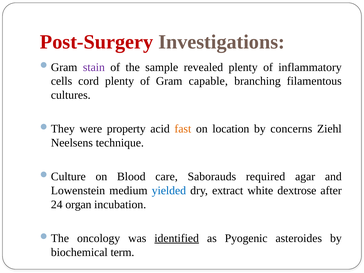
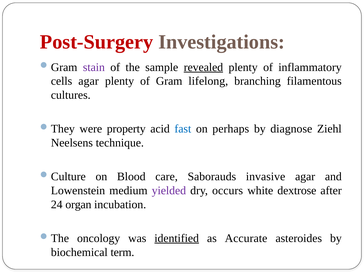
revealed underline: none -> present (203, 67)
cells cord: cord -> agar (89, 81)
capable: capable -> lifelong (208, 81)
fast colour: orange -> blue (183, 129)
location: location -> perhaps (231, 129)
concerns: concerns -> diagnose (291, 129)
required: required -> invasive (266, 177)
yielded colour: blue -> purple (169, 191)
extract: extract -> occurs (228, 191)
Pyogenic: Pyogenic -> Accurate (246, 238)
